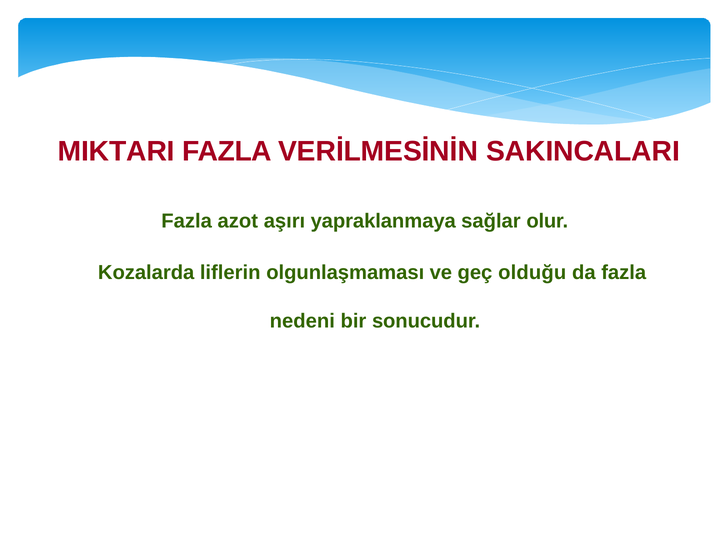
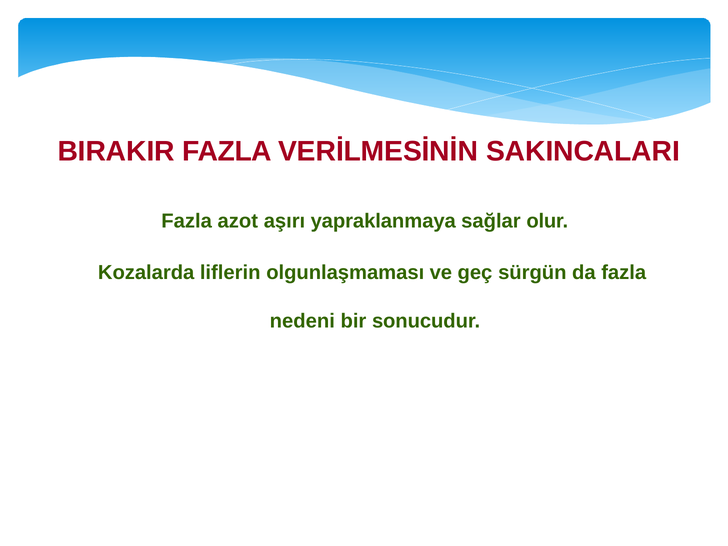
MIKTARI: MIKTARI -> BIRAKIR (116, 152)
olduğu: olduğu -> sürgün (532, 272)
